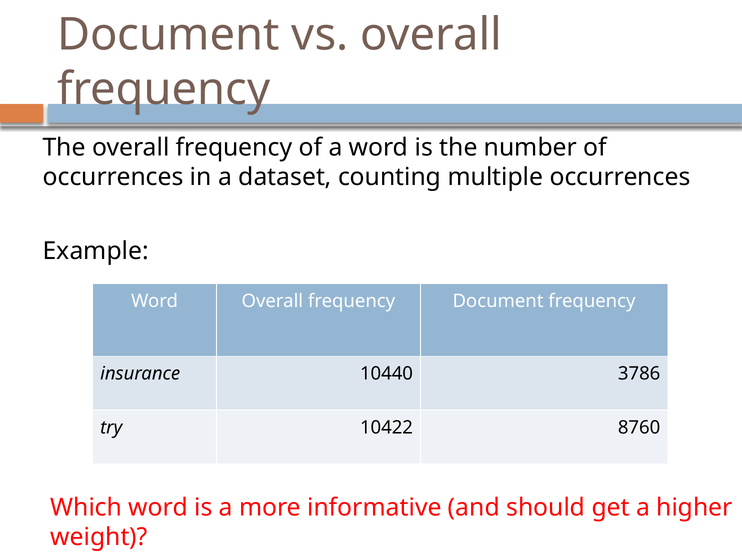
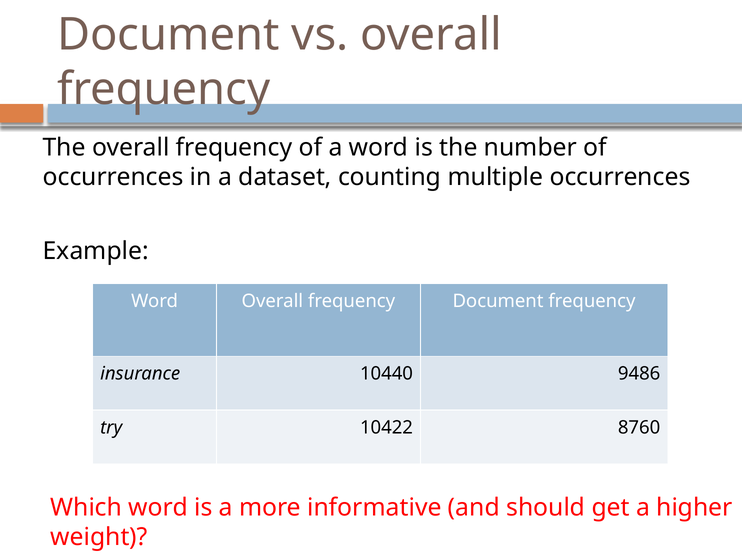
3786: 3786 -> 9486 (639, 373)
